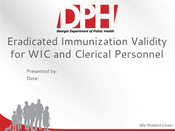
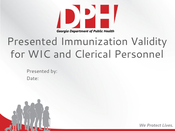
Eradicated: Eradicated -> Presented (32, 42)
